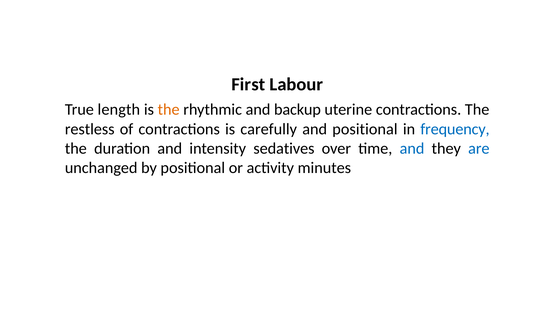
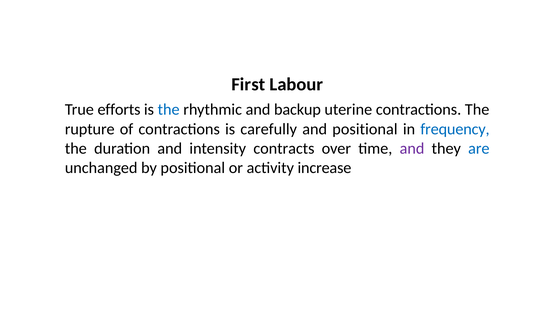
length: length -> efforts (119, 110)
the colour: orange -> blue (169, 110)
restless: restless -> rupture (90, 129)
sedatives: sedatives -> contracts (284, 149)
and colour: blue -> purple (412, 149)
minutes: minutes -> increase (324, 168)
